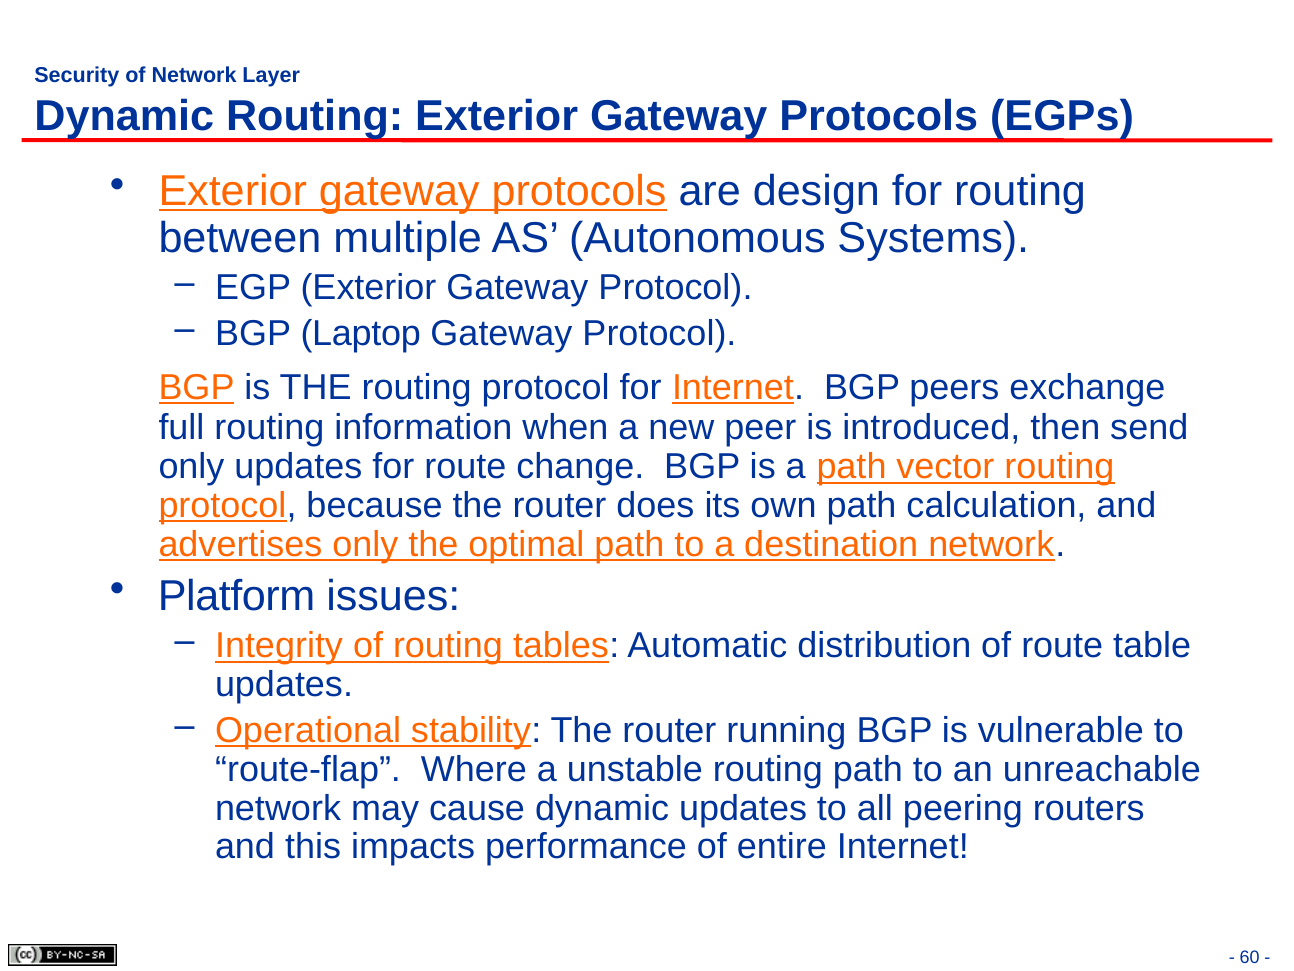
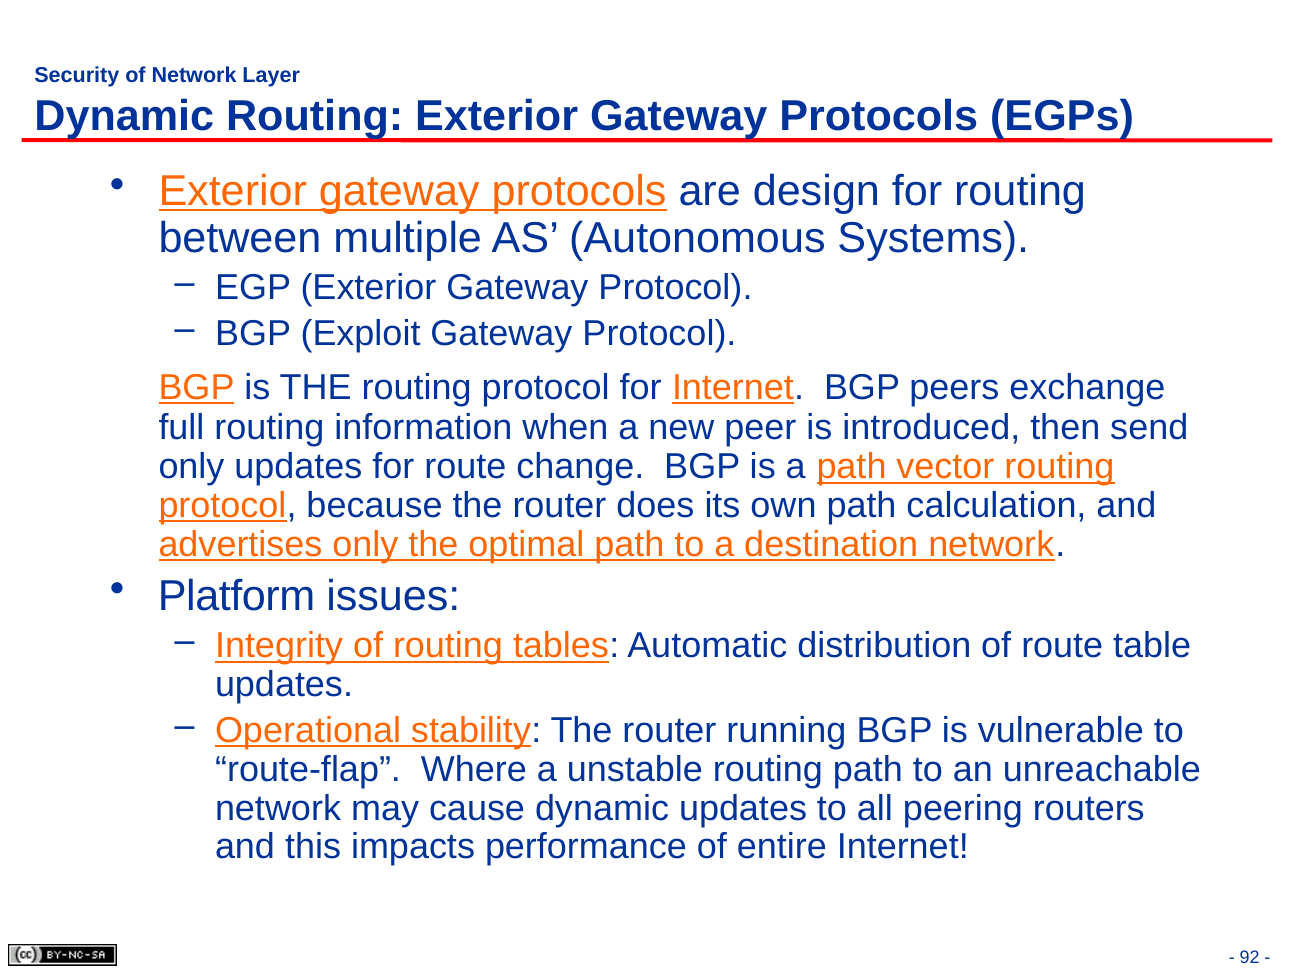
Laptop: Laptop -> Exploit (360, 334)
60: 60 -> 92 (1250, 957)
